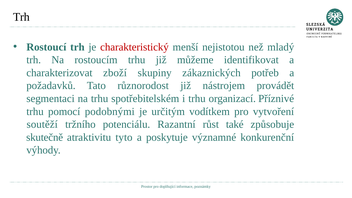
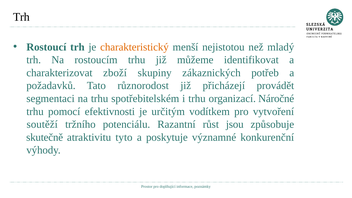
charakteristický colour: red -> orange (134, 47)
nástrojem: nástrojem -> přicházejí (224, 86)
Příznivé: Příznivé -> Náročné (276, 99)
podobnými: podobnými -> efektivnosti (110, 111)
také: také -> jsou (235, 124)
